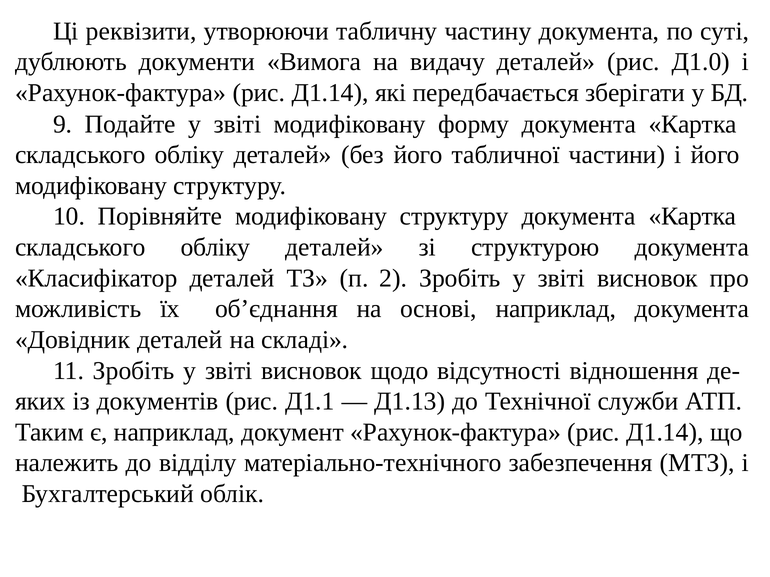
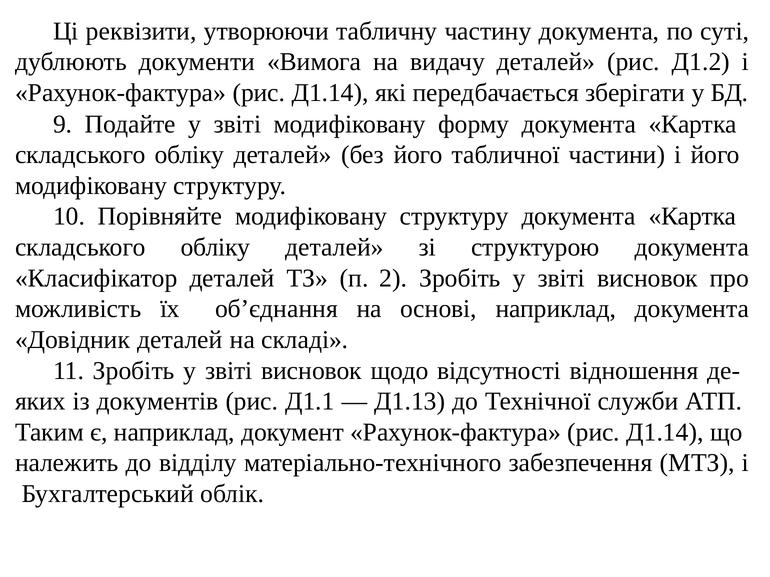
Д1.0: Д1.0 -> Д1.2 (701, 62)
